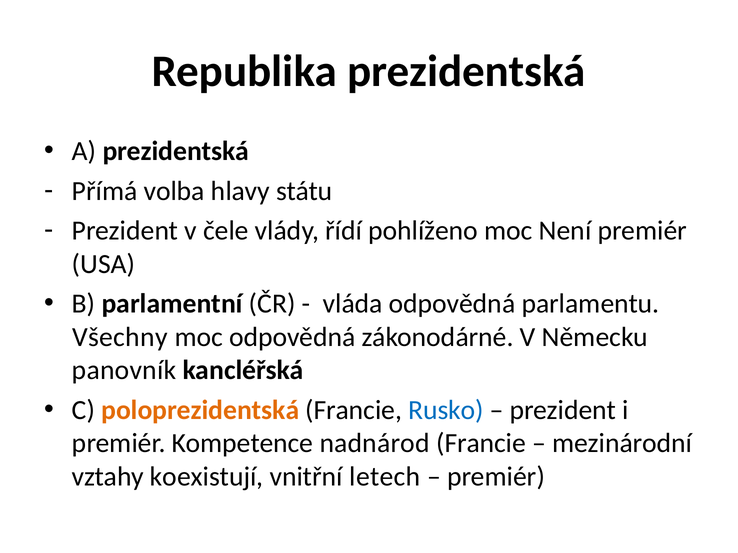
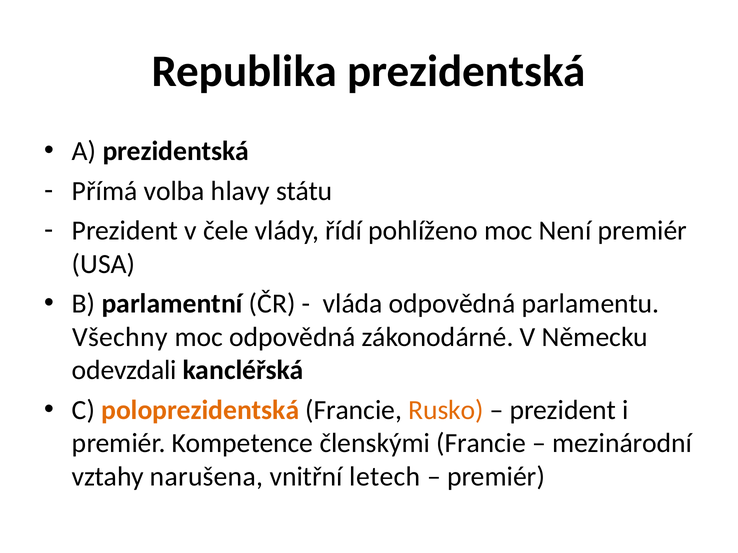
panovník: panovník -> odevzdali (124, 371)
Rusko colour: blue -> orange (446, 410)
nadnárod: nadnárod -> členskými (375, 444)
koexistují: koexistují -> narušena (207, 477)
